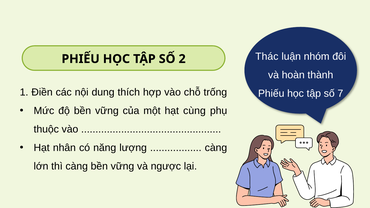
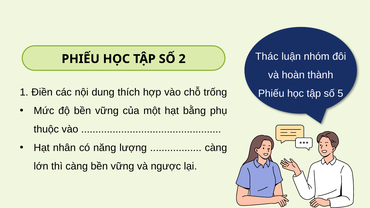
7: 7 -> 5 (340, 93)
cùng: cùng -> bằng (194, 111)
